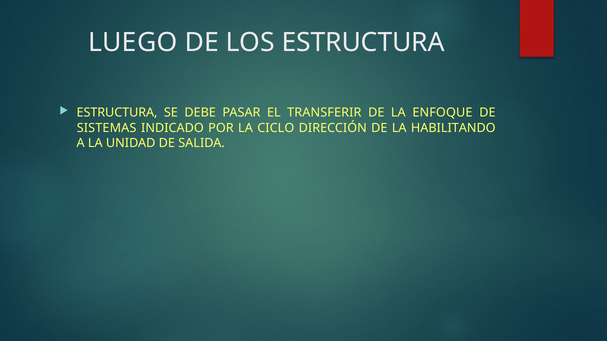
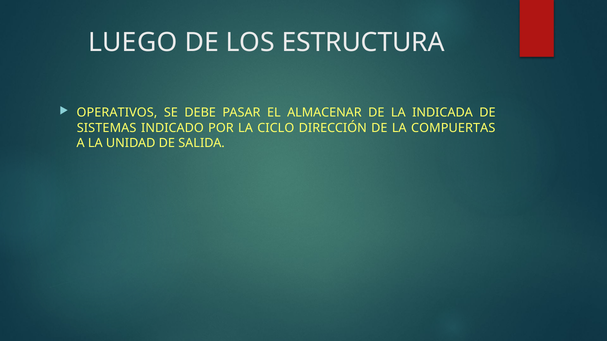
ESTRUCTURA: ESTRUCTURA -> OPERATIVOS (117, 113)
TRANSFERIR: TRANSFERIR -> ALMACENAR (324, 113)
ENFOQUE: ENFOQUE -> INDICADA (442, 113)
HABILITANDO: HABILITANDO -> COMPUERTAS (453, 128)
